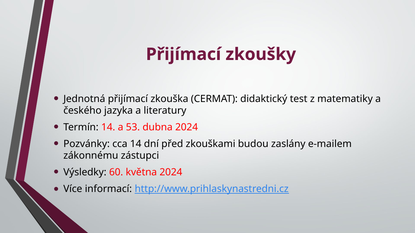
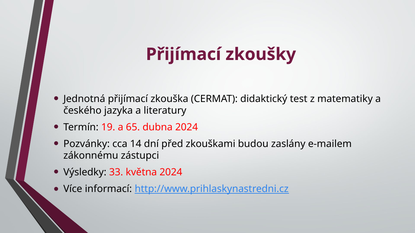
Termín 14: 14 -> 19 (108, 127)
53: 53 -> 65 (133, 127)
60: 60 -> 33 (116, 173)
